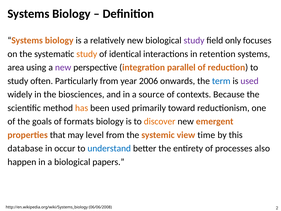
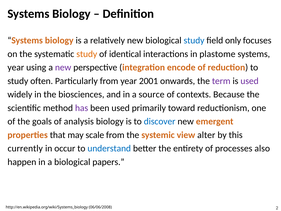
study colour: purple -> blue (194, 40)
retention: retention -> plastome (217, 54)
area: area -> year (16, 67)
parallel: parallel -> encode (181, 67)
2006: 2006 -> 2001 (149, 81)
term colour: blue -> purple (221, 81)
has colour: orange -> purple (82, 108)
formats: formats -> analysis (79, 121)
discover colour: orange -> blue (160, 121)
level: level -> scale (95, 135)
time: time -> alter (206, 135)
database: database -> currently (25, 148)
